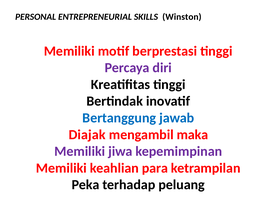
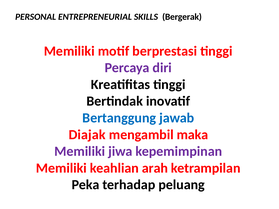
Winston: Winston -> Bergerak (182, 17)
para: para -> arah (155, 168)
